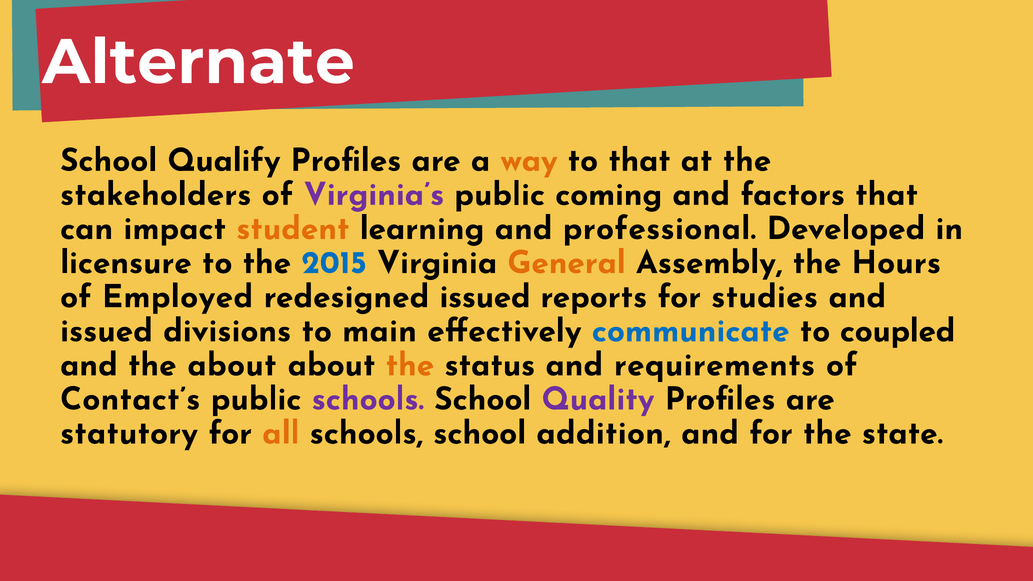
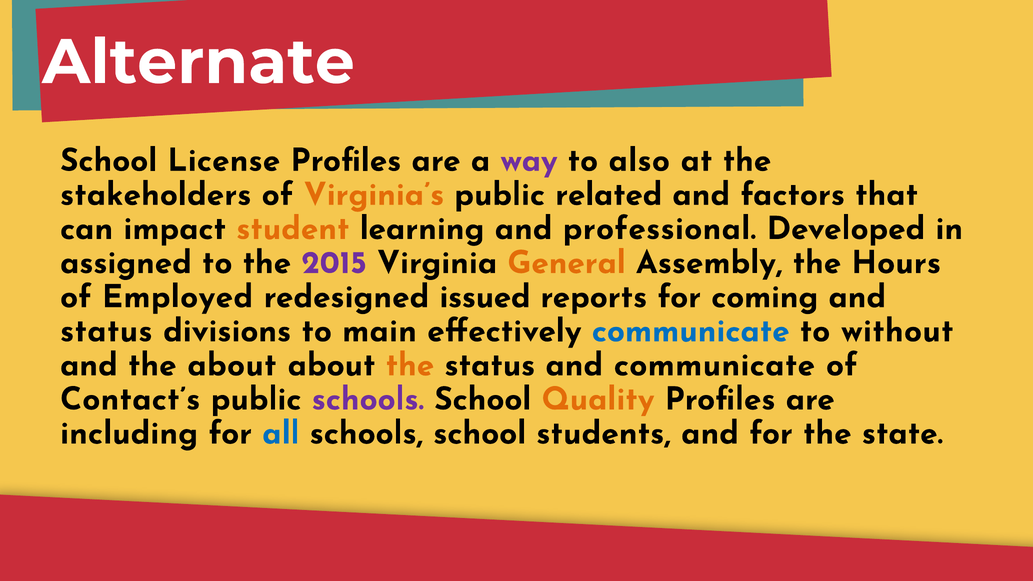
Qualify: Qualify -> License (224, 160)
way colour: orange -> purple (529, 160)
to that: that -> also (639, 160)
Virginia’s colour: purple -> orange (374, 194)
coming: coming -> related (609, 194)
licensure: licensure -> assigned (126, 263)
2015 colour: blue -> purple (334, 263)
studies: studies -> coming (765, 297)
issued: issued -> status (106, 331)
coupled: coupled -> without (897, 331)
and requirements: requirements -> communicate (714, 365)
Quality colour: purple -> orange (598, 399)
statutory: statutory -> including (129, 433)
all colour: orange -> blue (281, 433)
addition: addition -> students (604, 433)
